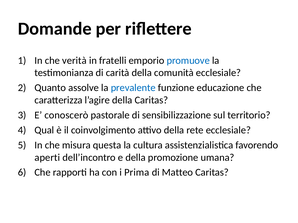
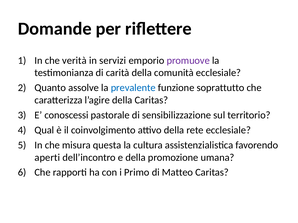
fratelli: fratelli -> servizi (113, 61)
promuove colour: blue -> purple (188, 61)
educazione: educazione -> soprattutto (221, 88)
conoscerò: conoscerò -> conoscessi (66, 115)
Prima: Prima -> Primo (137, 173)
